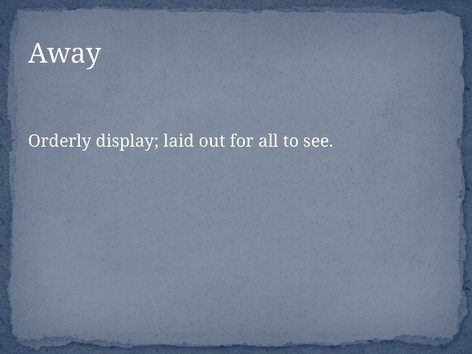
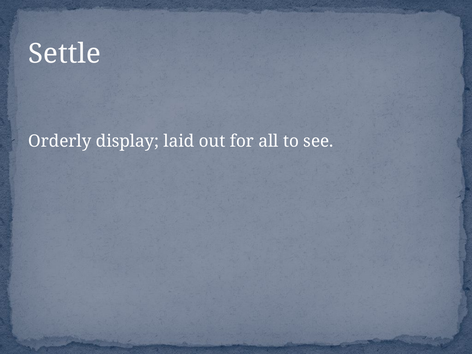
Away: Away -> Settle (65, 54)
